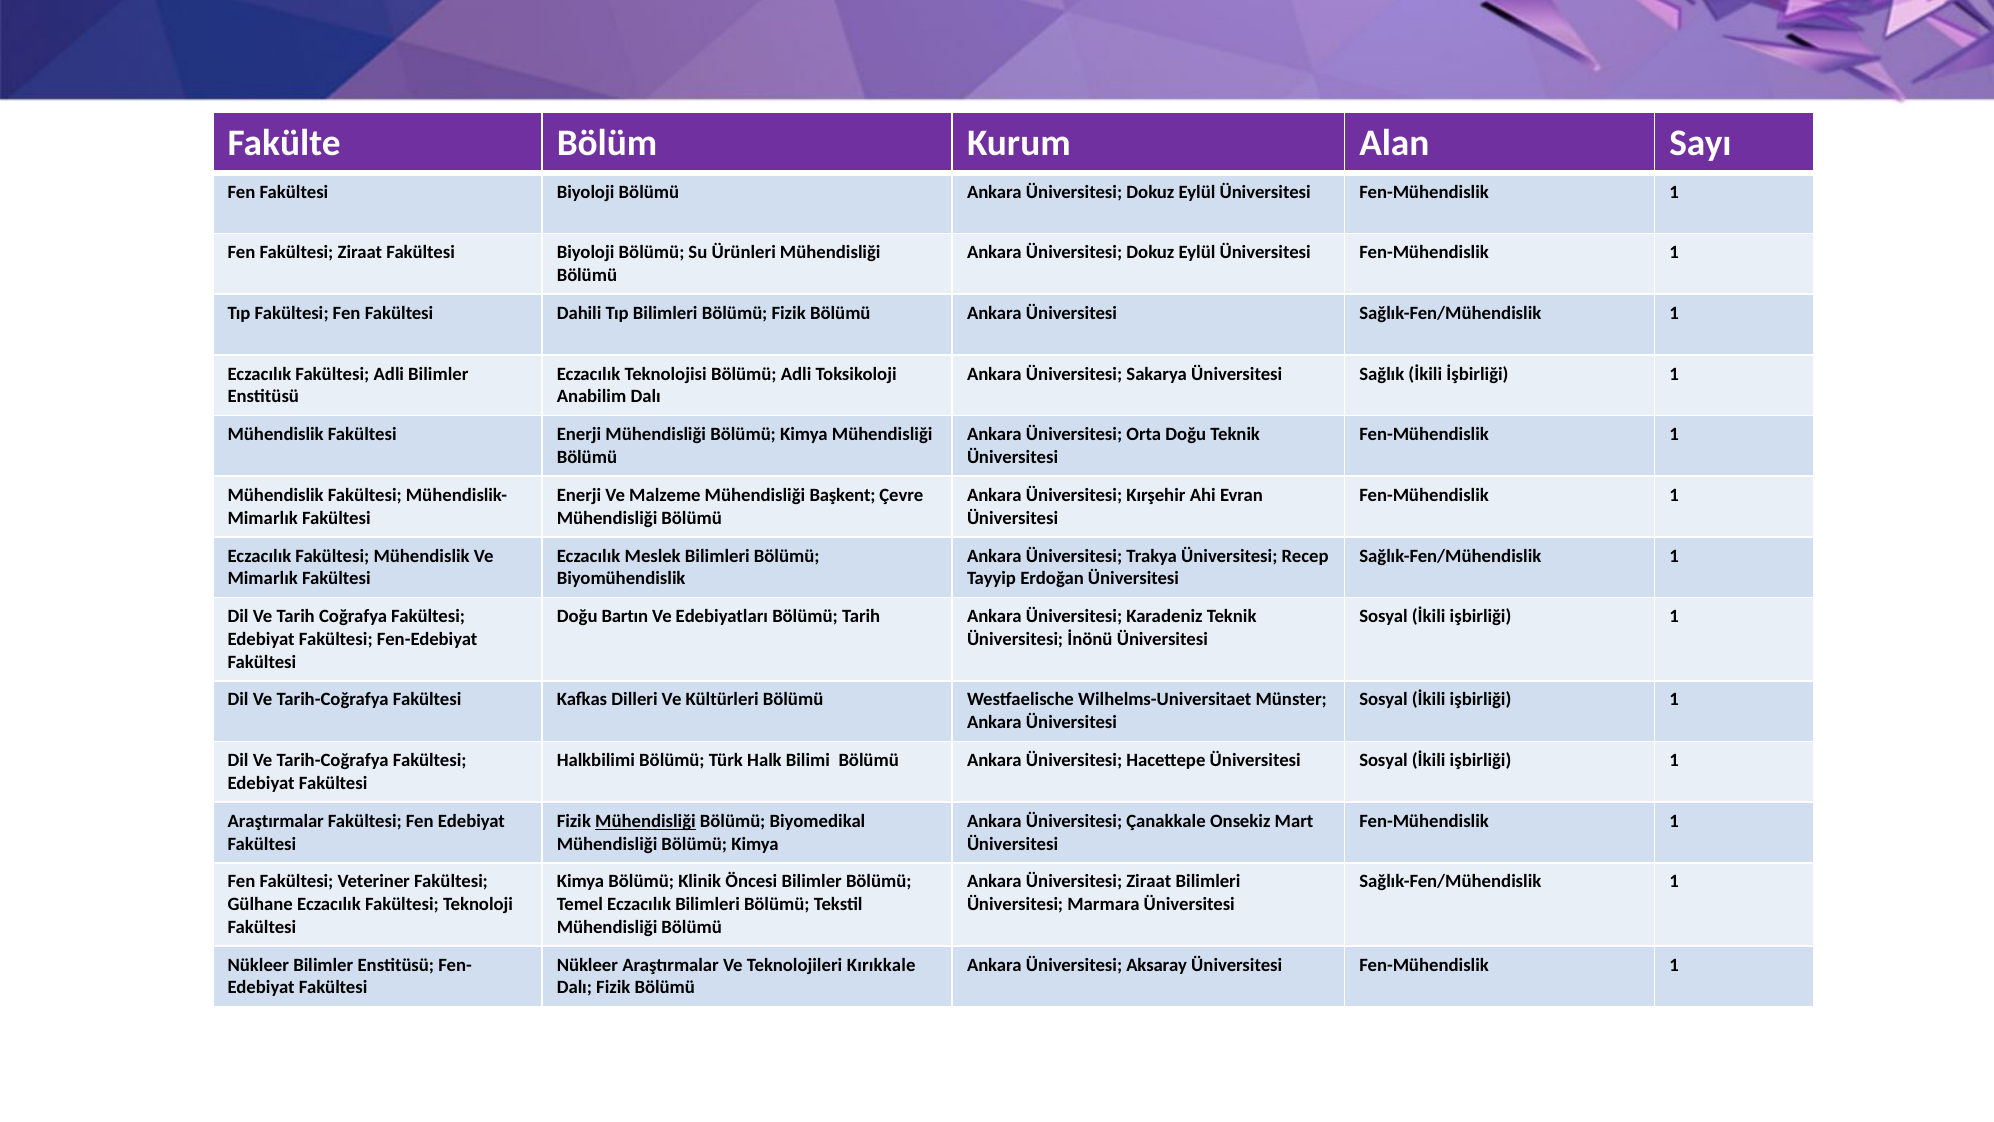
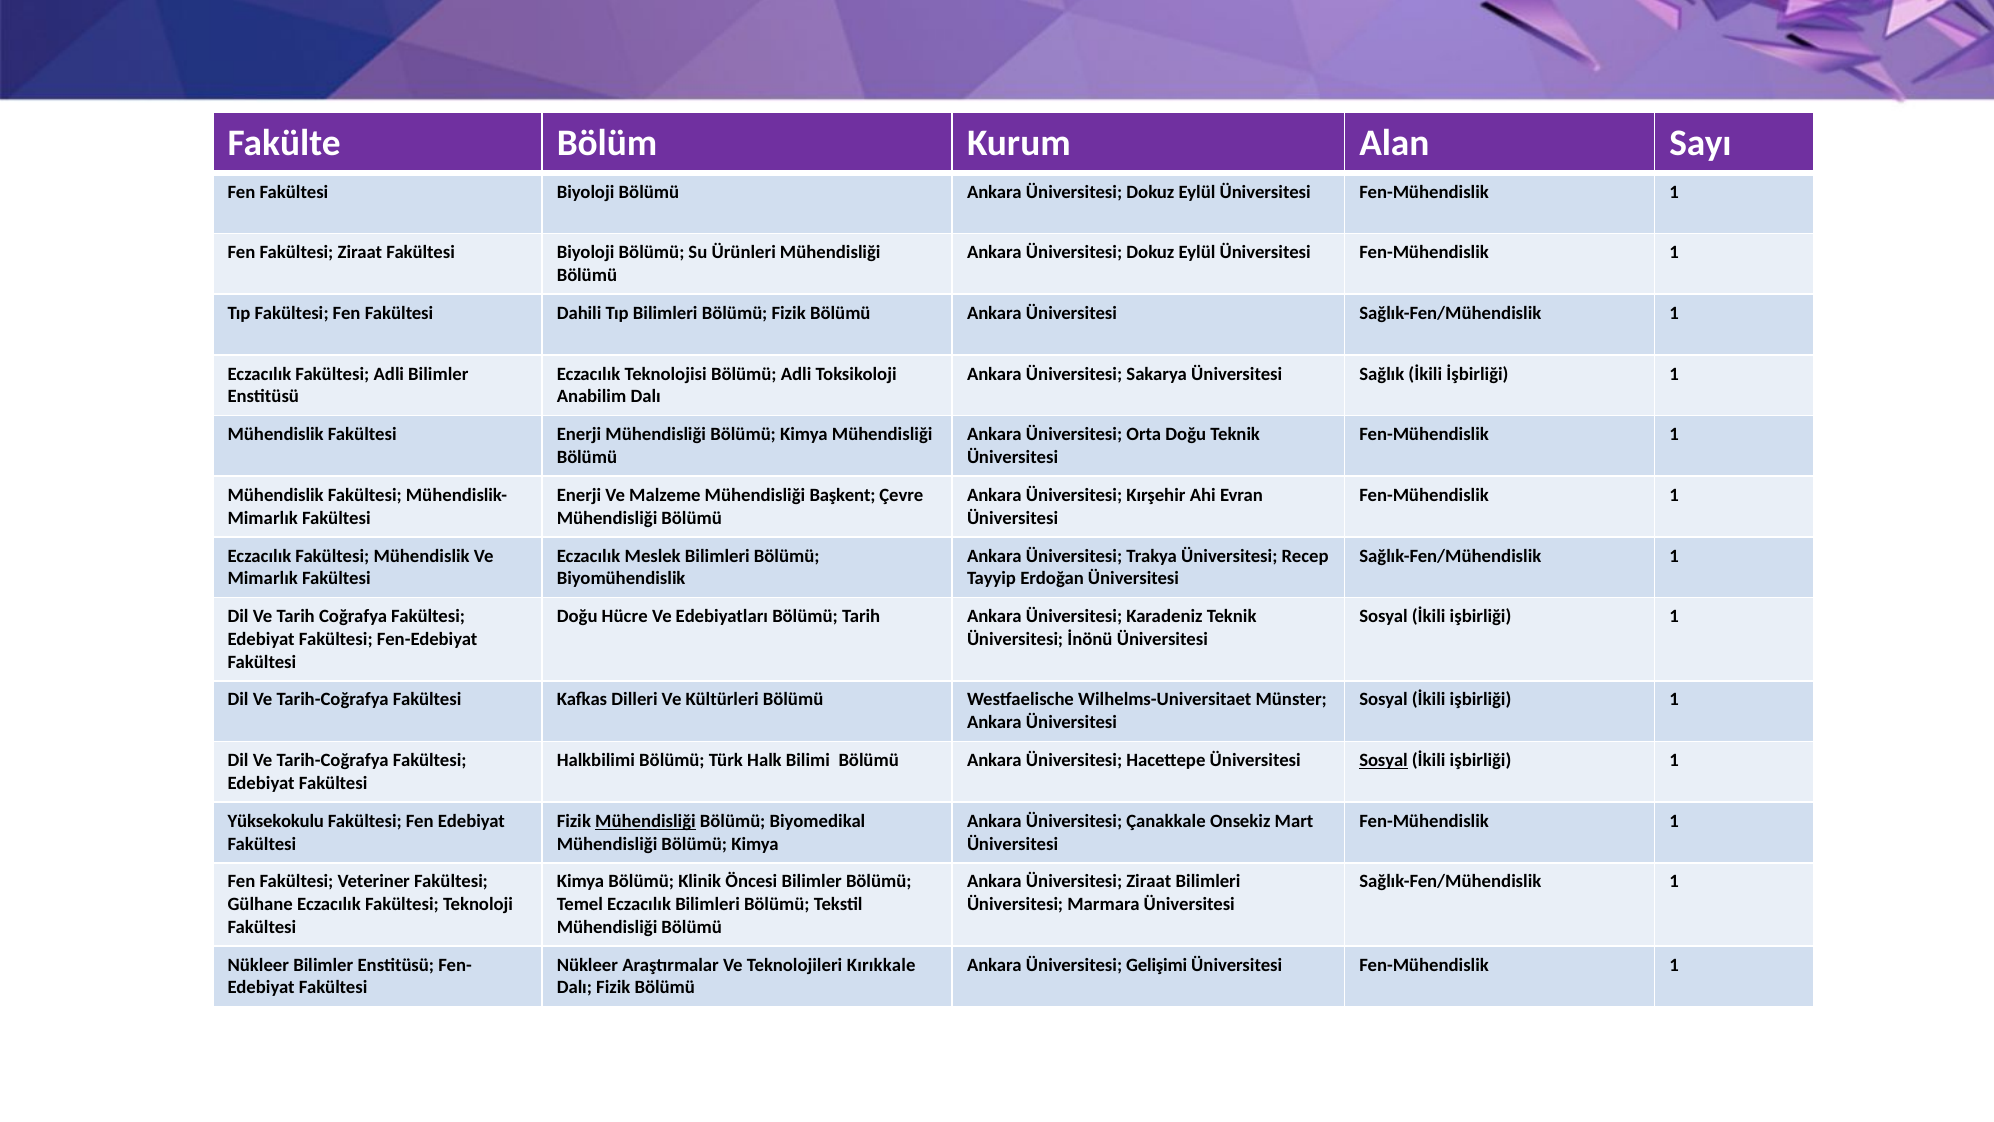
Bartın: Bartın -> Hücre (625, 616)
Sosyal underline: none -> present (1384, 760)
Araştırmalar: Araştırmalar -> Yüksekokulu (276, 821)
Aksaray: Aksaray -> Gelişimi (1157, 965)
